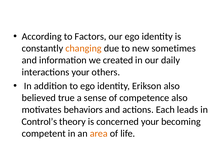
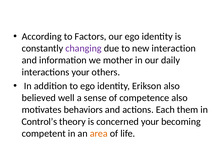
changing colour: orange -> purple (84, 48)
sometimes: sometimes -> interaction (174, 48)
created: created -> mother (118, 60)
true: true -> well (66, 98)
leads: leads -> them (188, 110)
